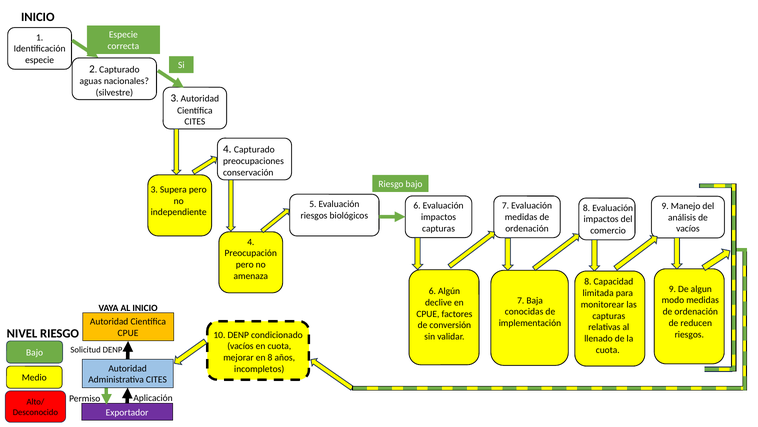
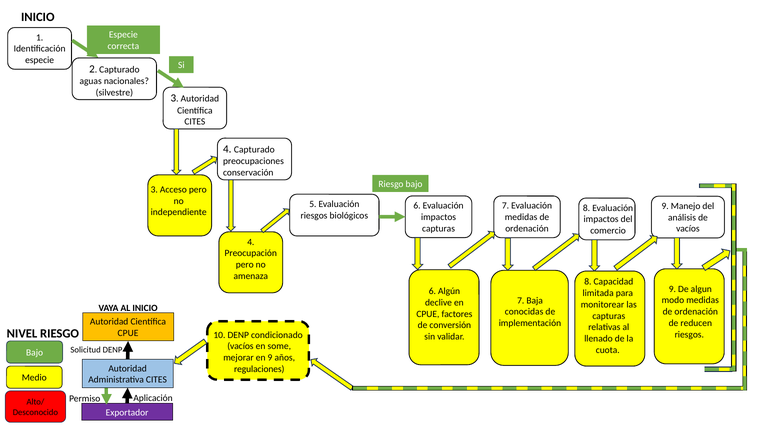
Supera: Supera -> Acceso (173, 189)
en cuota: cuota -> some (279, 346)
en 8: 8 -> 9 (270, 357)
incompletos: incompletos -> regulaciones (259, 369)
